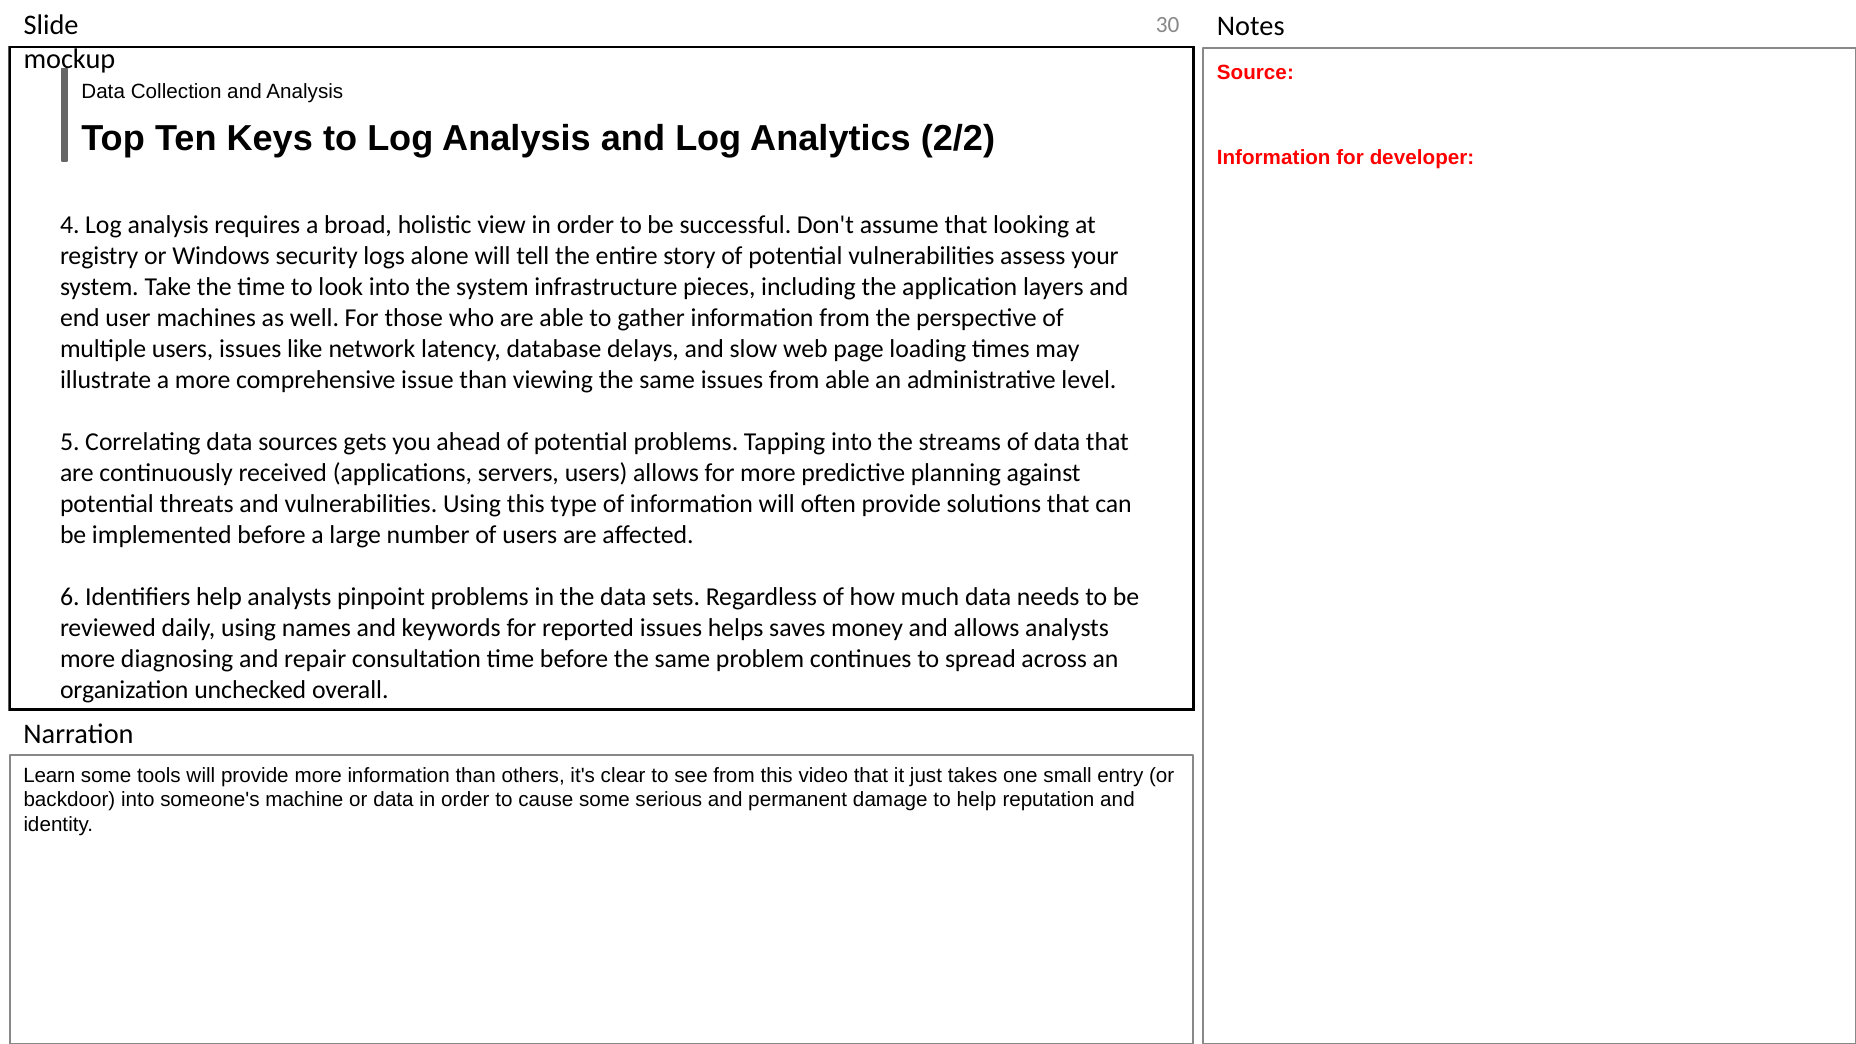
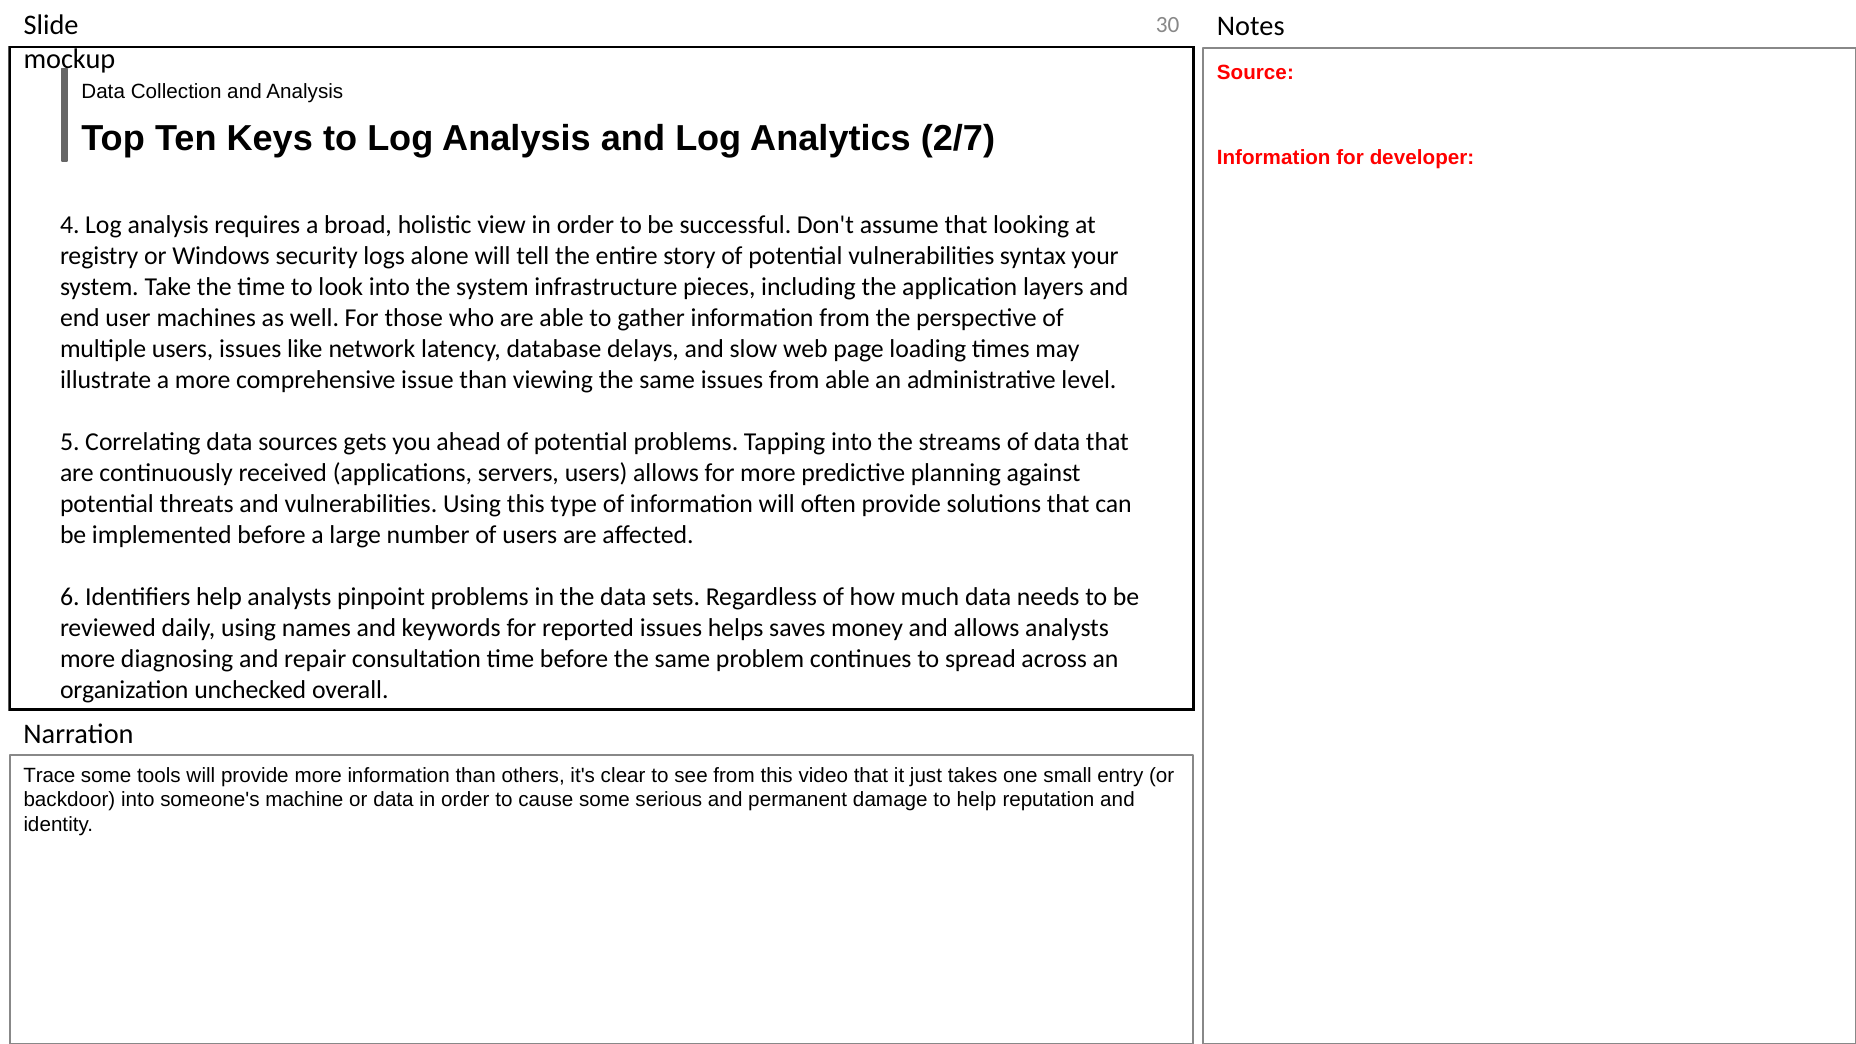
2/2: 2/2 -> 2/7 (958, 138)
assess: assess -> syntax (1033, 256)
Learn: Learn -> Trace (49, 775)
